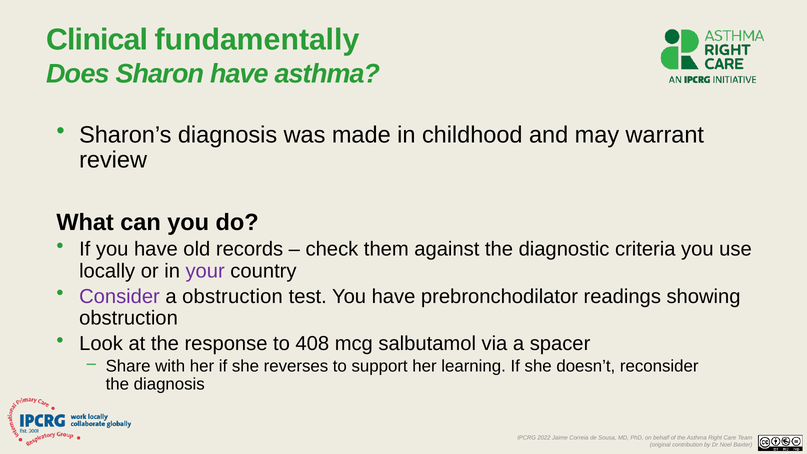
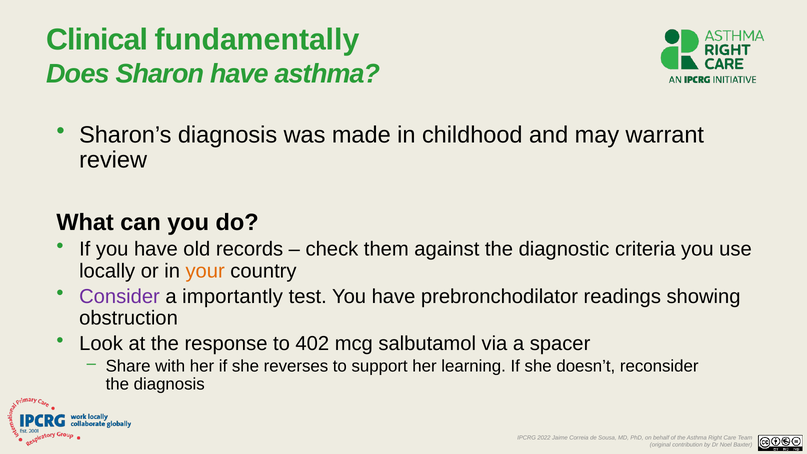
your colour: purple -> orange (205, 271)
a obstruction: obstruction -> importantly (233, 296)
408: 408 -> 402 (312, 344)
